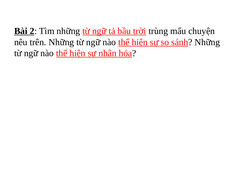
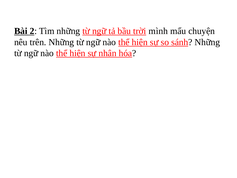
trùng: trùng -> mình (158, 31)
